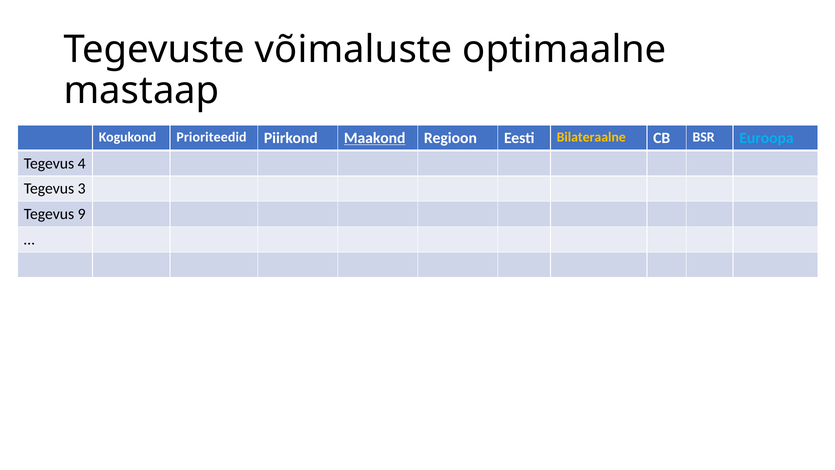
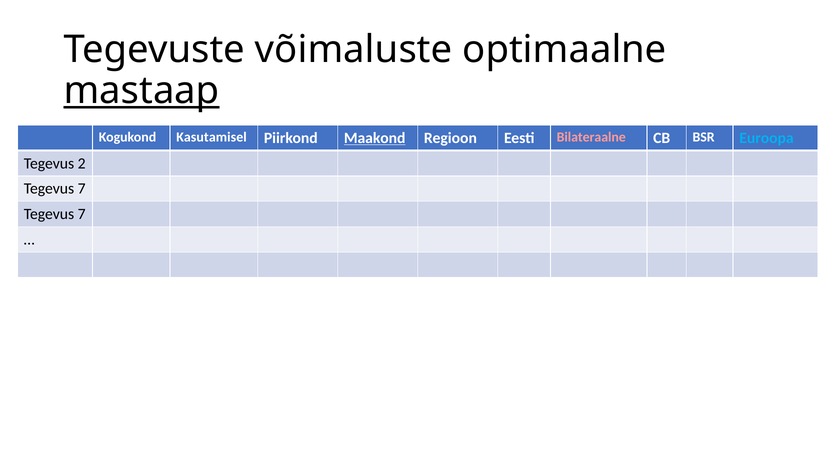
mastaap underline: none -> present (142, 91)
Prioriteedid: Prioriteedid -> Kasutamisel (212, 137)
Bilateraalne colour: yellow -> pink (591, 137)
4: 4 -> 2 (82, 163)
3: 3 -> 7 (82, 189)
9: 9 -> 7 (82, 214)
